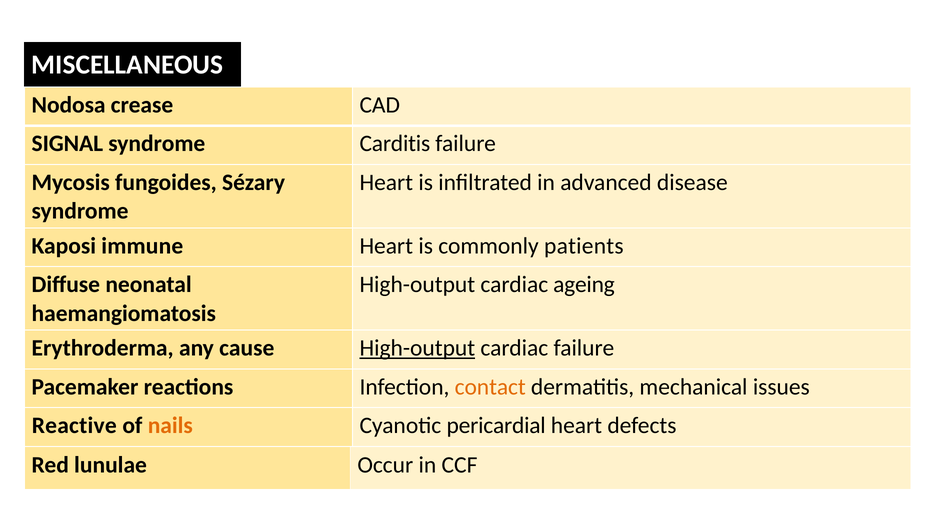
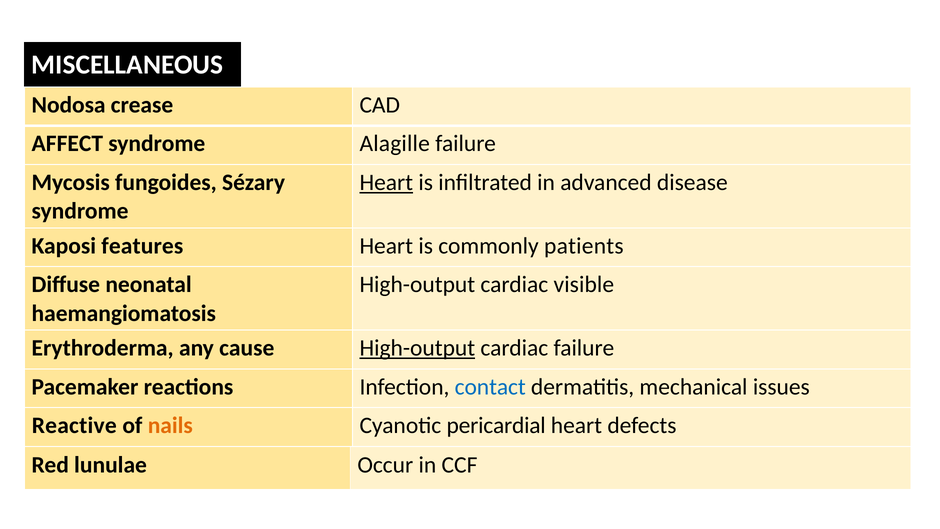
SIGNAL: SIGNAL -> AFFECT (67, 144)
Carditis: Carditis -> Alagille (395, 144)
Heart underline: none -> present (386, 182)
immune: immune -> features (142, 246)
ageing: ageing -> visible (584, 285)
contact colour: orange -> blue (490, 387)
